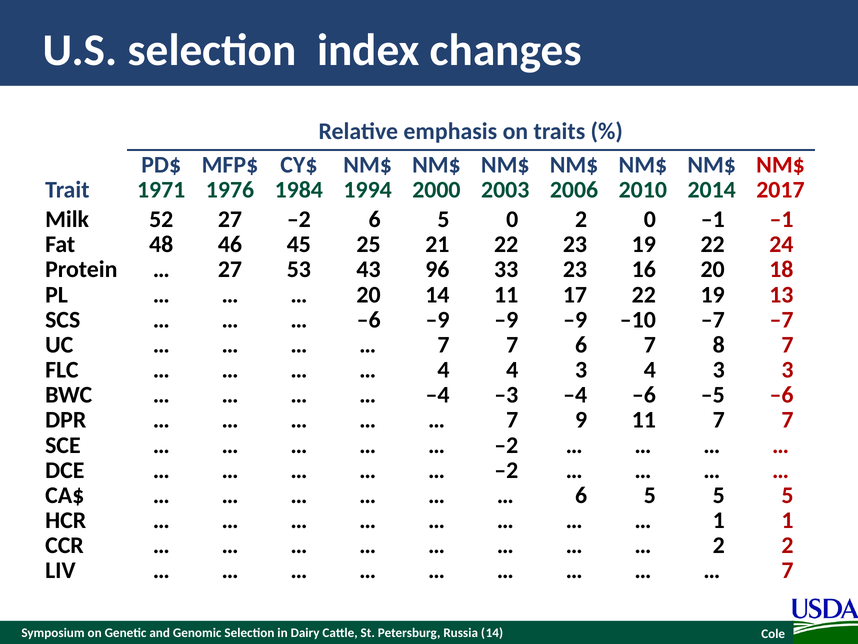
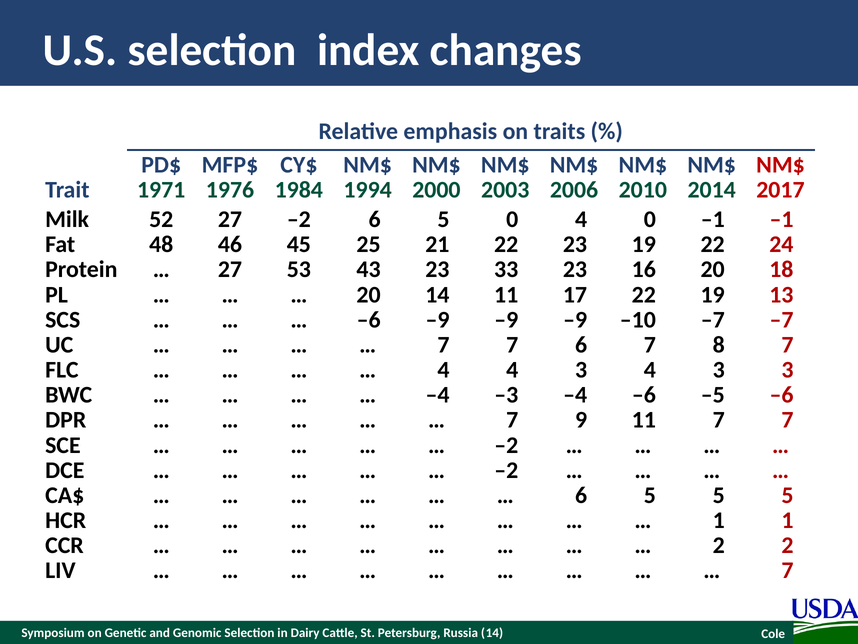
0 2: 2 -> 4 (581, 219)
43 96: 96 -> 23 (437, 269)
